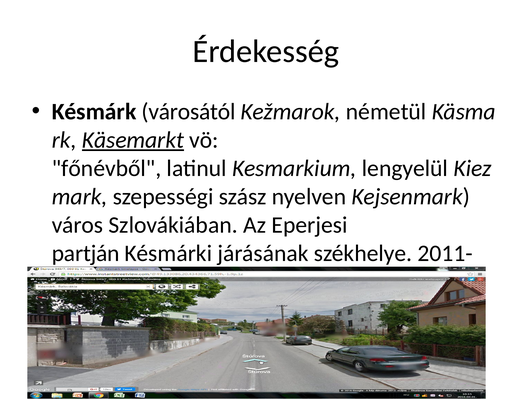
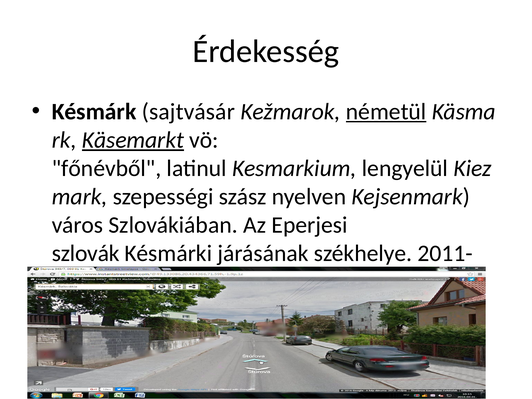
városától: városától -> sajtvásár (188, 112)
németül underline: none -> present (386, 112)
partján: partján -> szlovák (86, 254)
